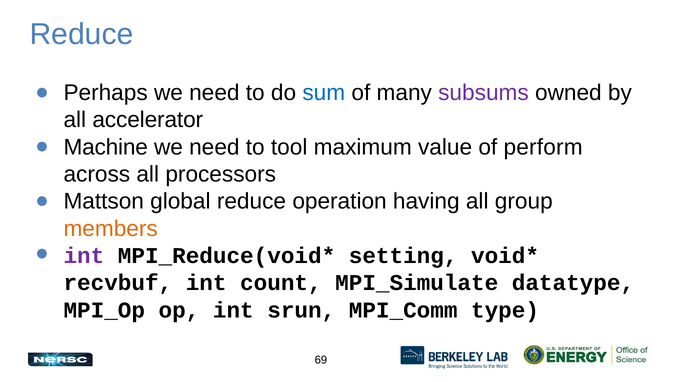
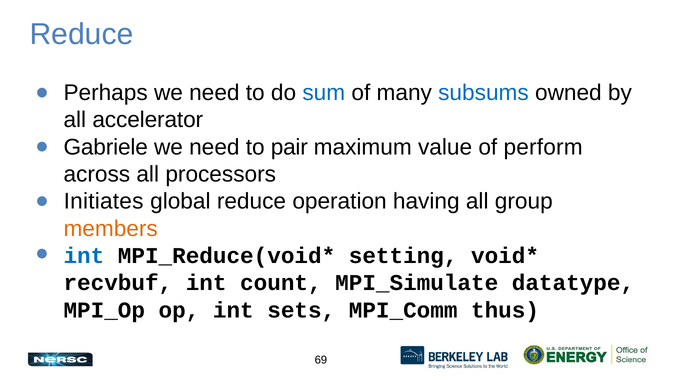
subsums colour: purple -> blue (483, 93)
Machine: Machine -> Gabriele (106, 147)
tool: tool -> pair (289, 147)
Mattson: Mattson -> Initiates (104, 201)
int colour: purple -> blue (84, 256)
srun: srun -> sets (301, 310)
type: type -> thus (505, 310)
